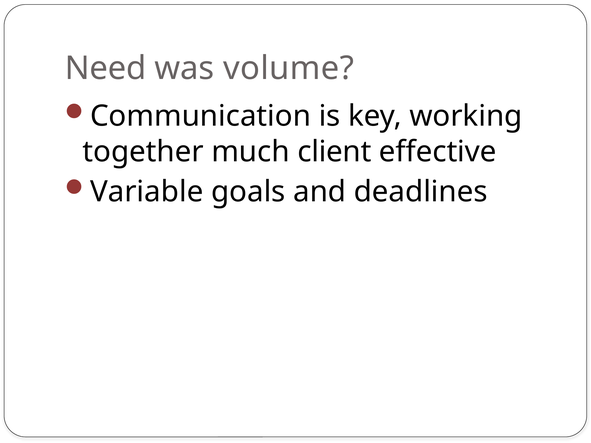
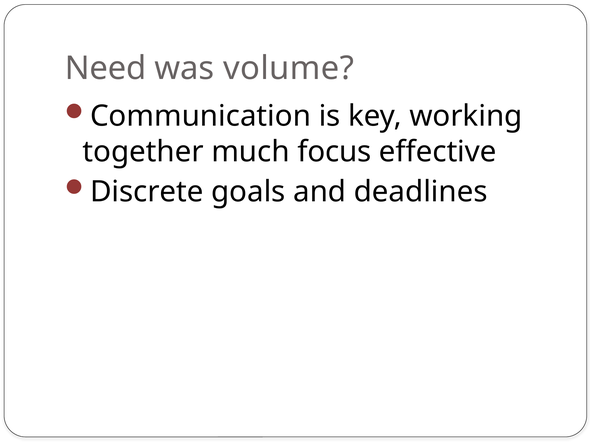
client: client -> focus (334, 152)
Variable: Variable -> Discrete (147, 192)
